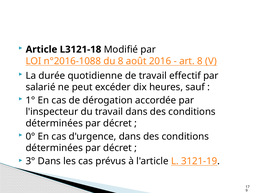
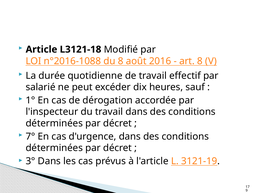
0°: 0° -> 7° (30, 136)
